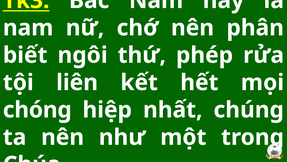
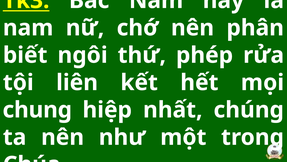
chóng: chóng -> chung (37, 110)
